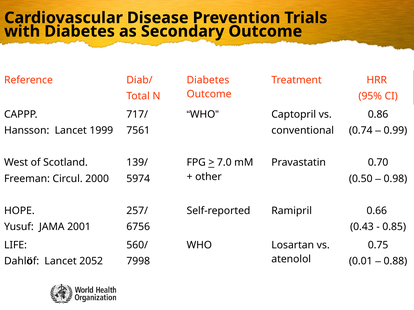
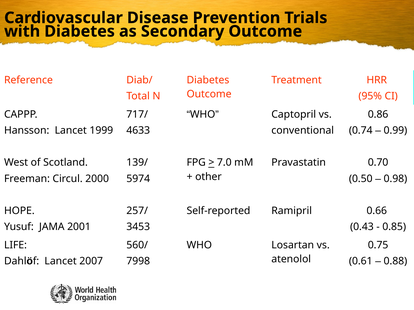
7561: 7561 -> 4633 (138, 131)
6756: 6756 -> 3453 (138, 227)
2052: 2052 -> 2007 (91, 262)
0.01: 0.01 -> 0.61 (361, 262)
